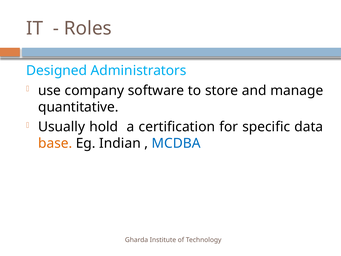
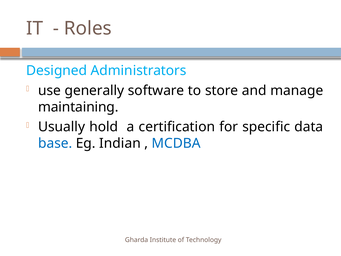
company: company -> generally (94, 90)
quantitative: quantitative -> maintaining (78, 107)
base colour: orange -> blue (55, 143)
